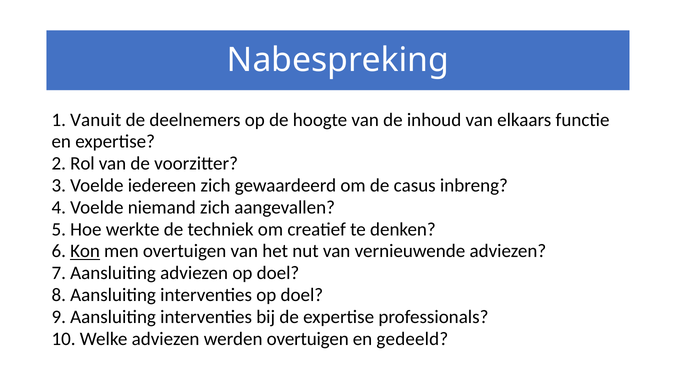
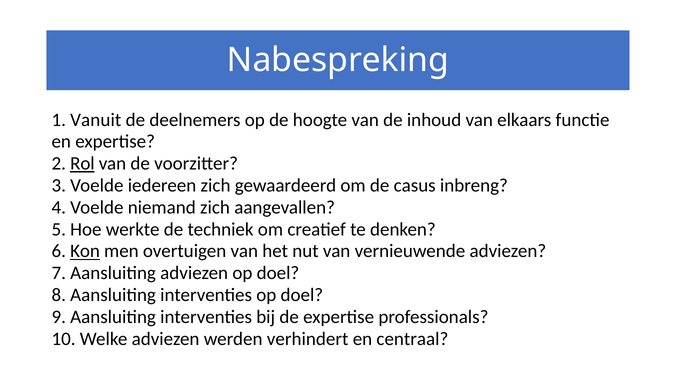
Rol underline: none -> present (82, 164)
werden overtuigen: overtuigen -> verhindert (308, 339)
gedeeld: gedeeld -> centraal (412, 339)
